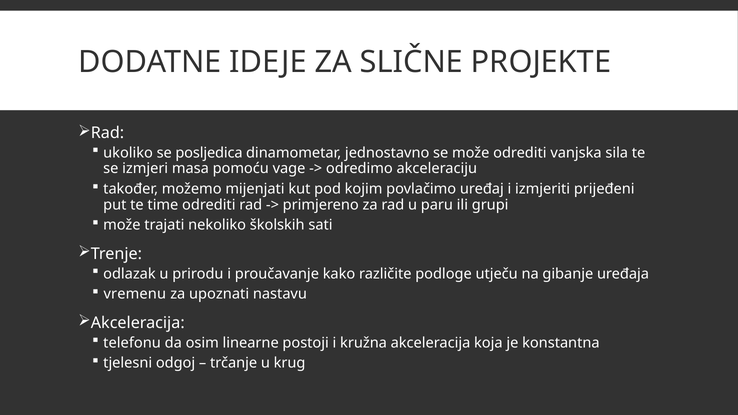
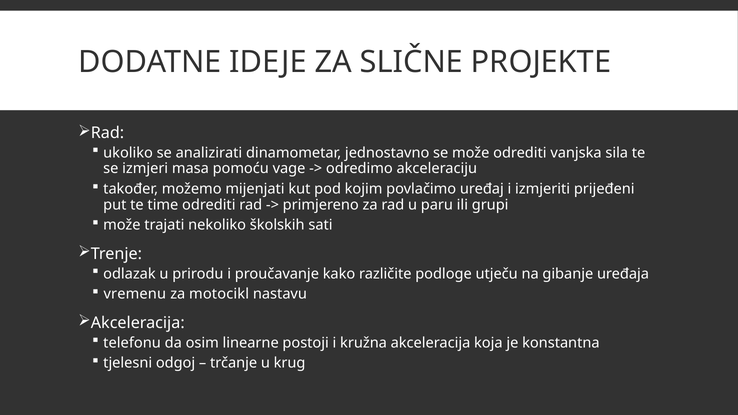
posljedica: posljedica -> analizirati (209, 153)
upoznati: upoznati -> motocikl (219, 294)
